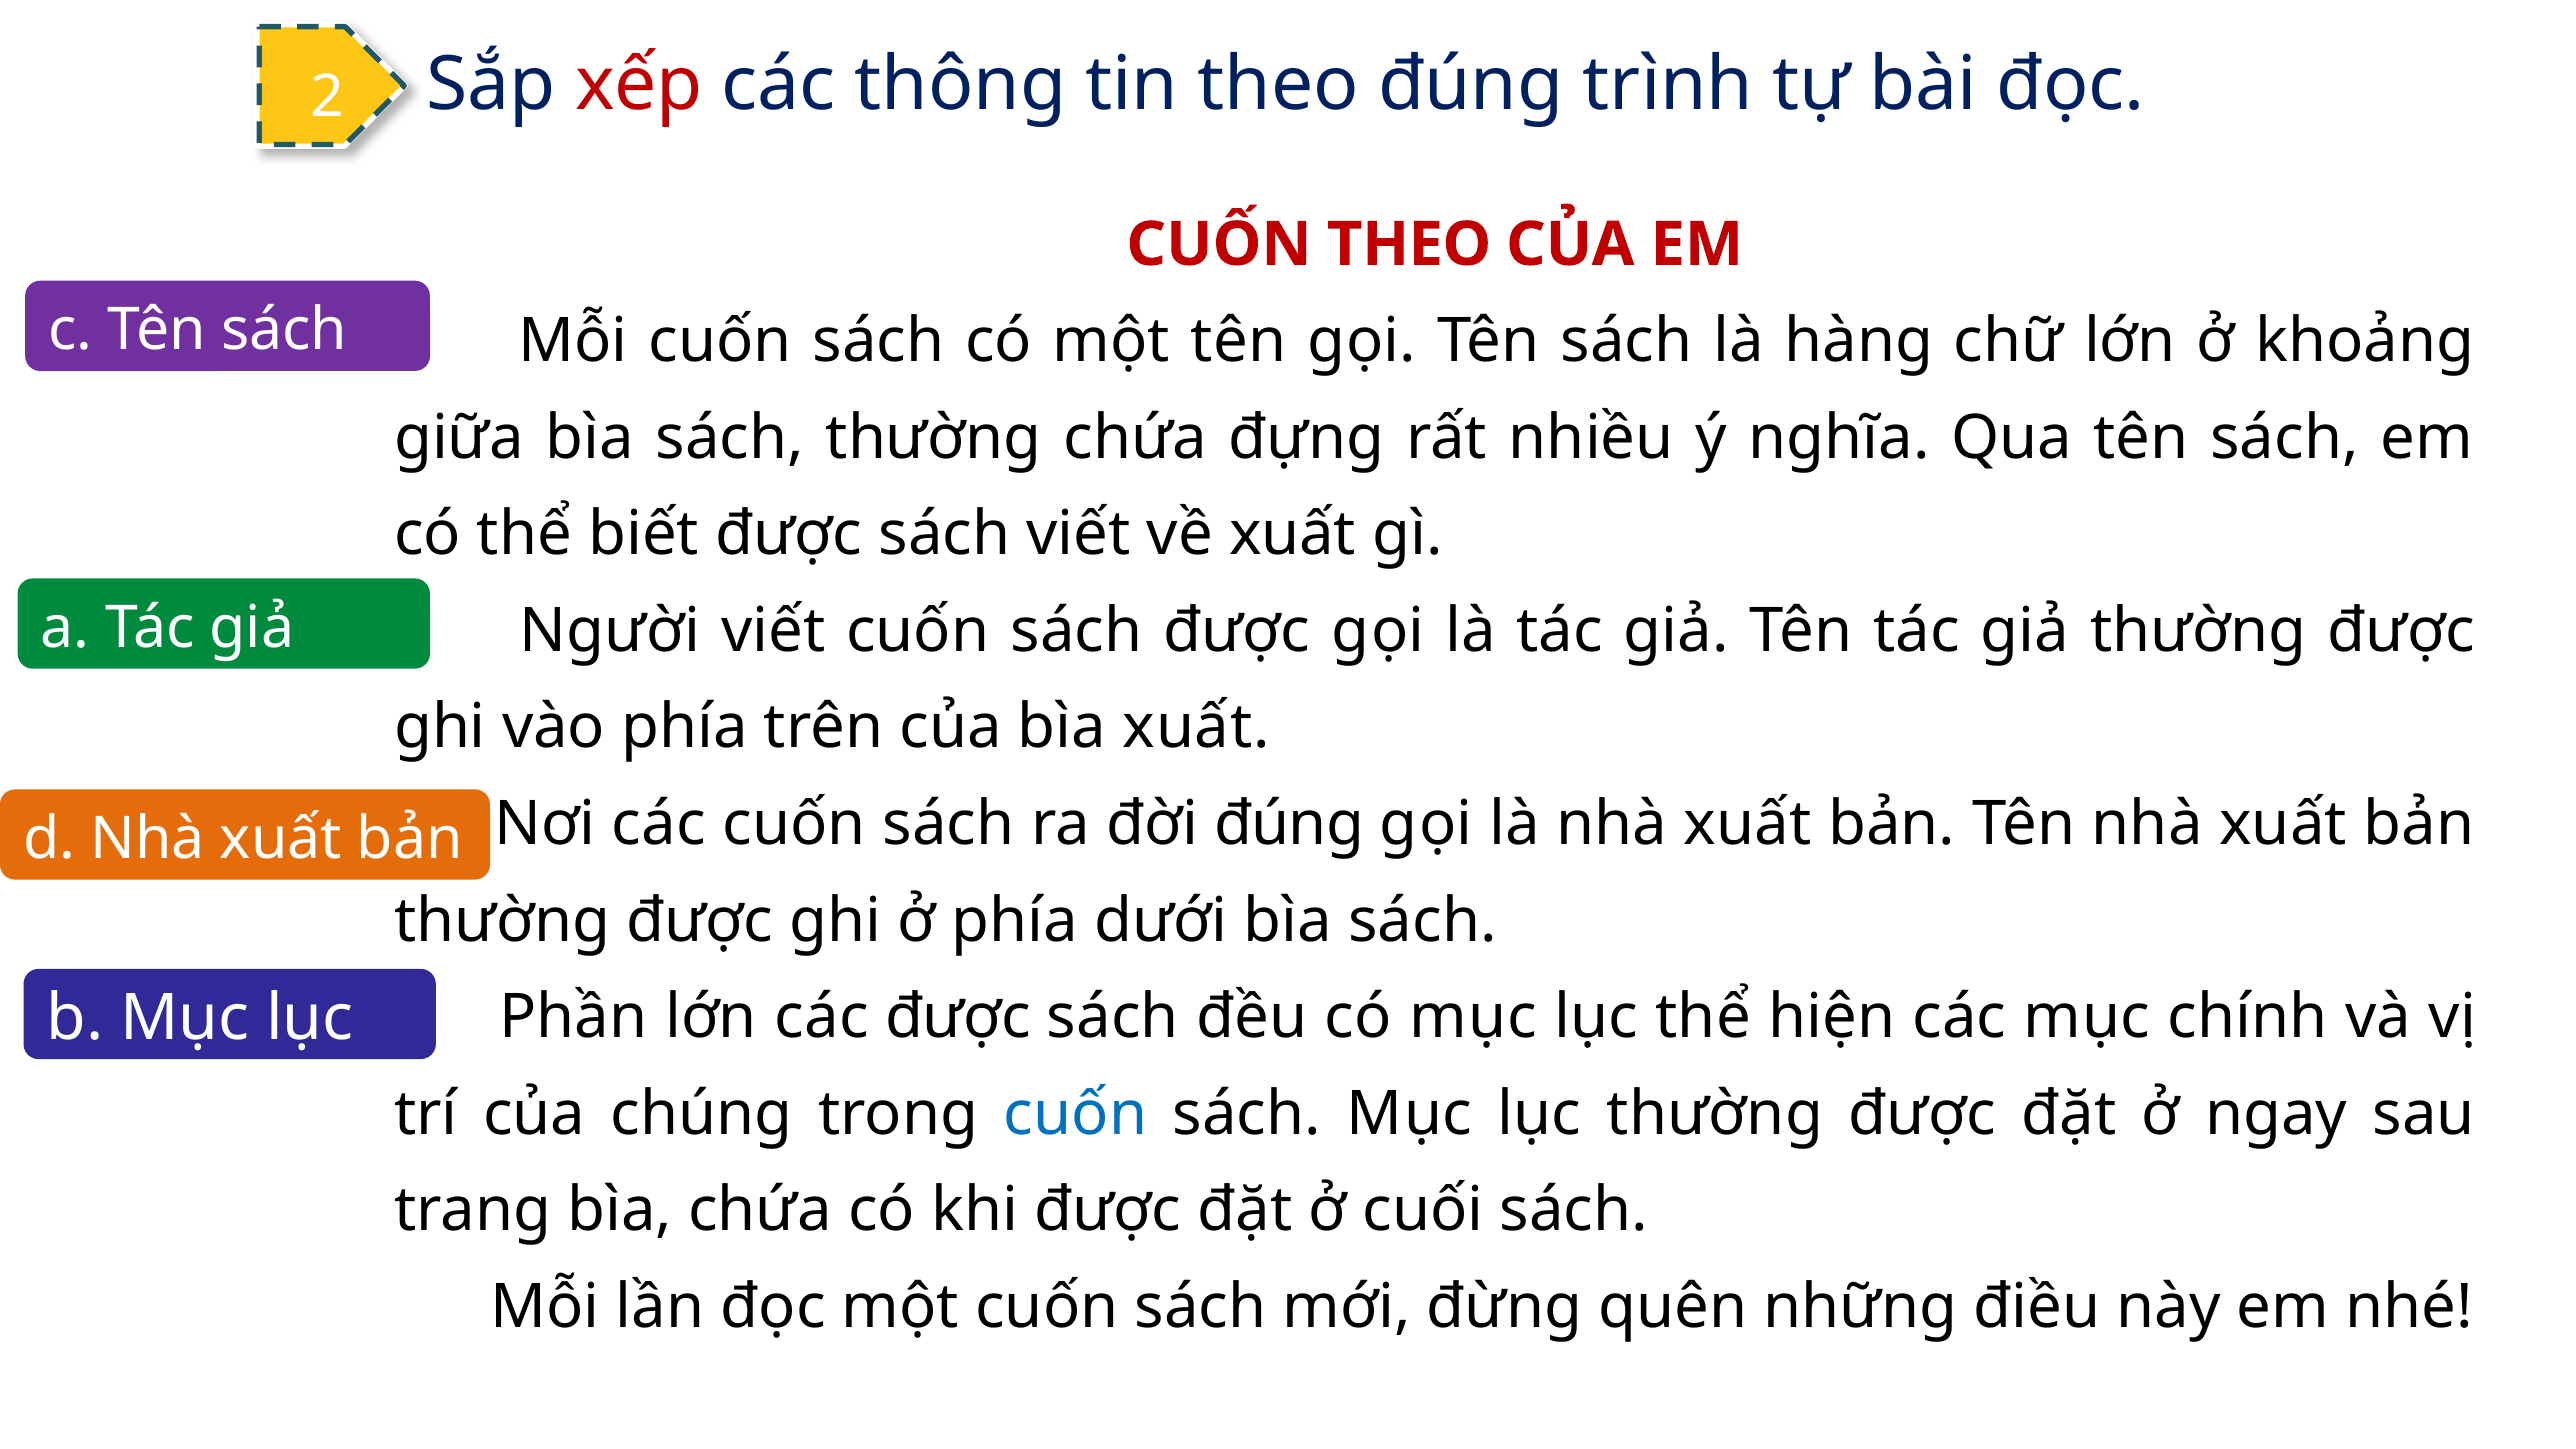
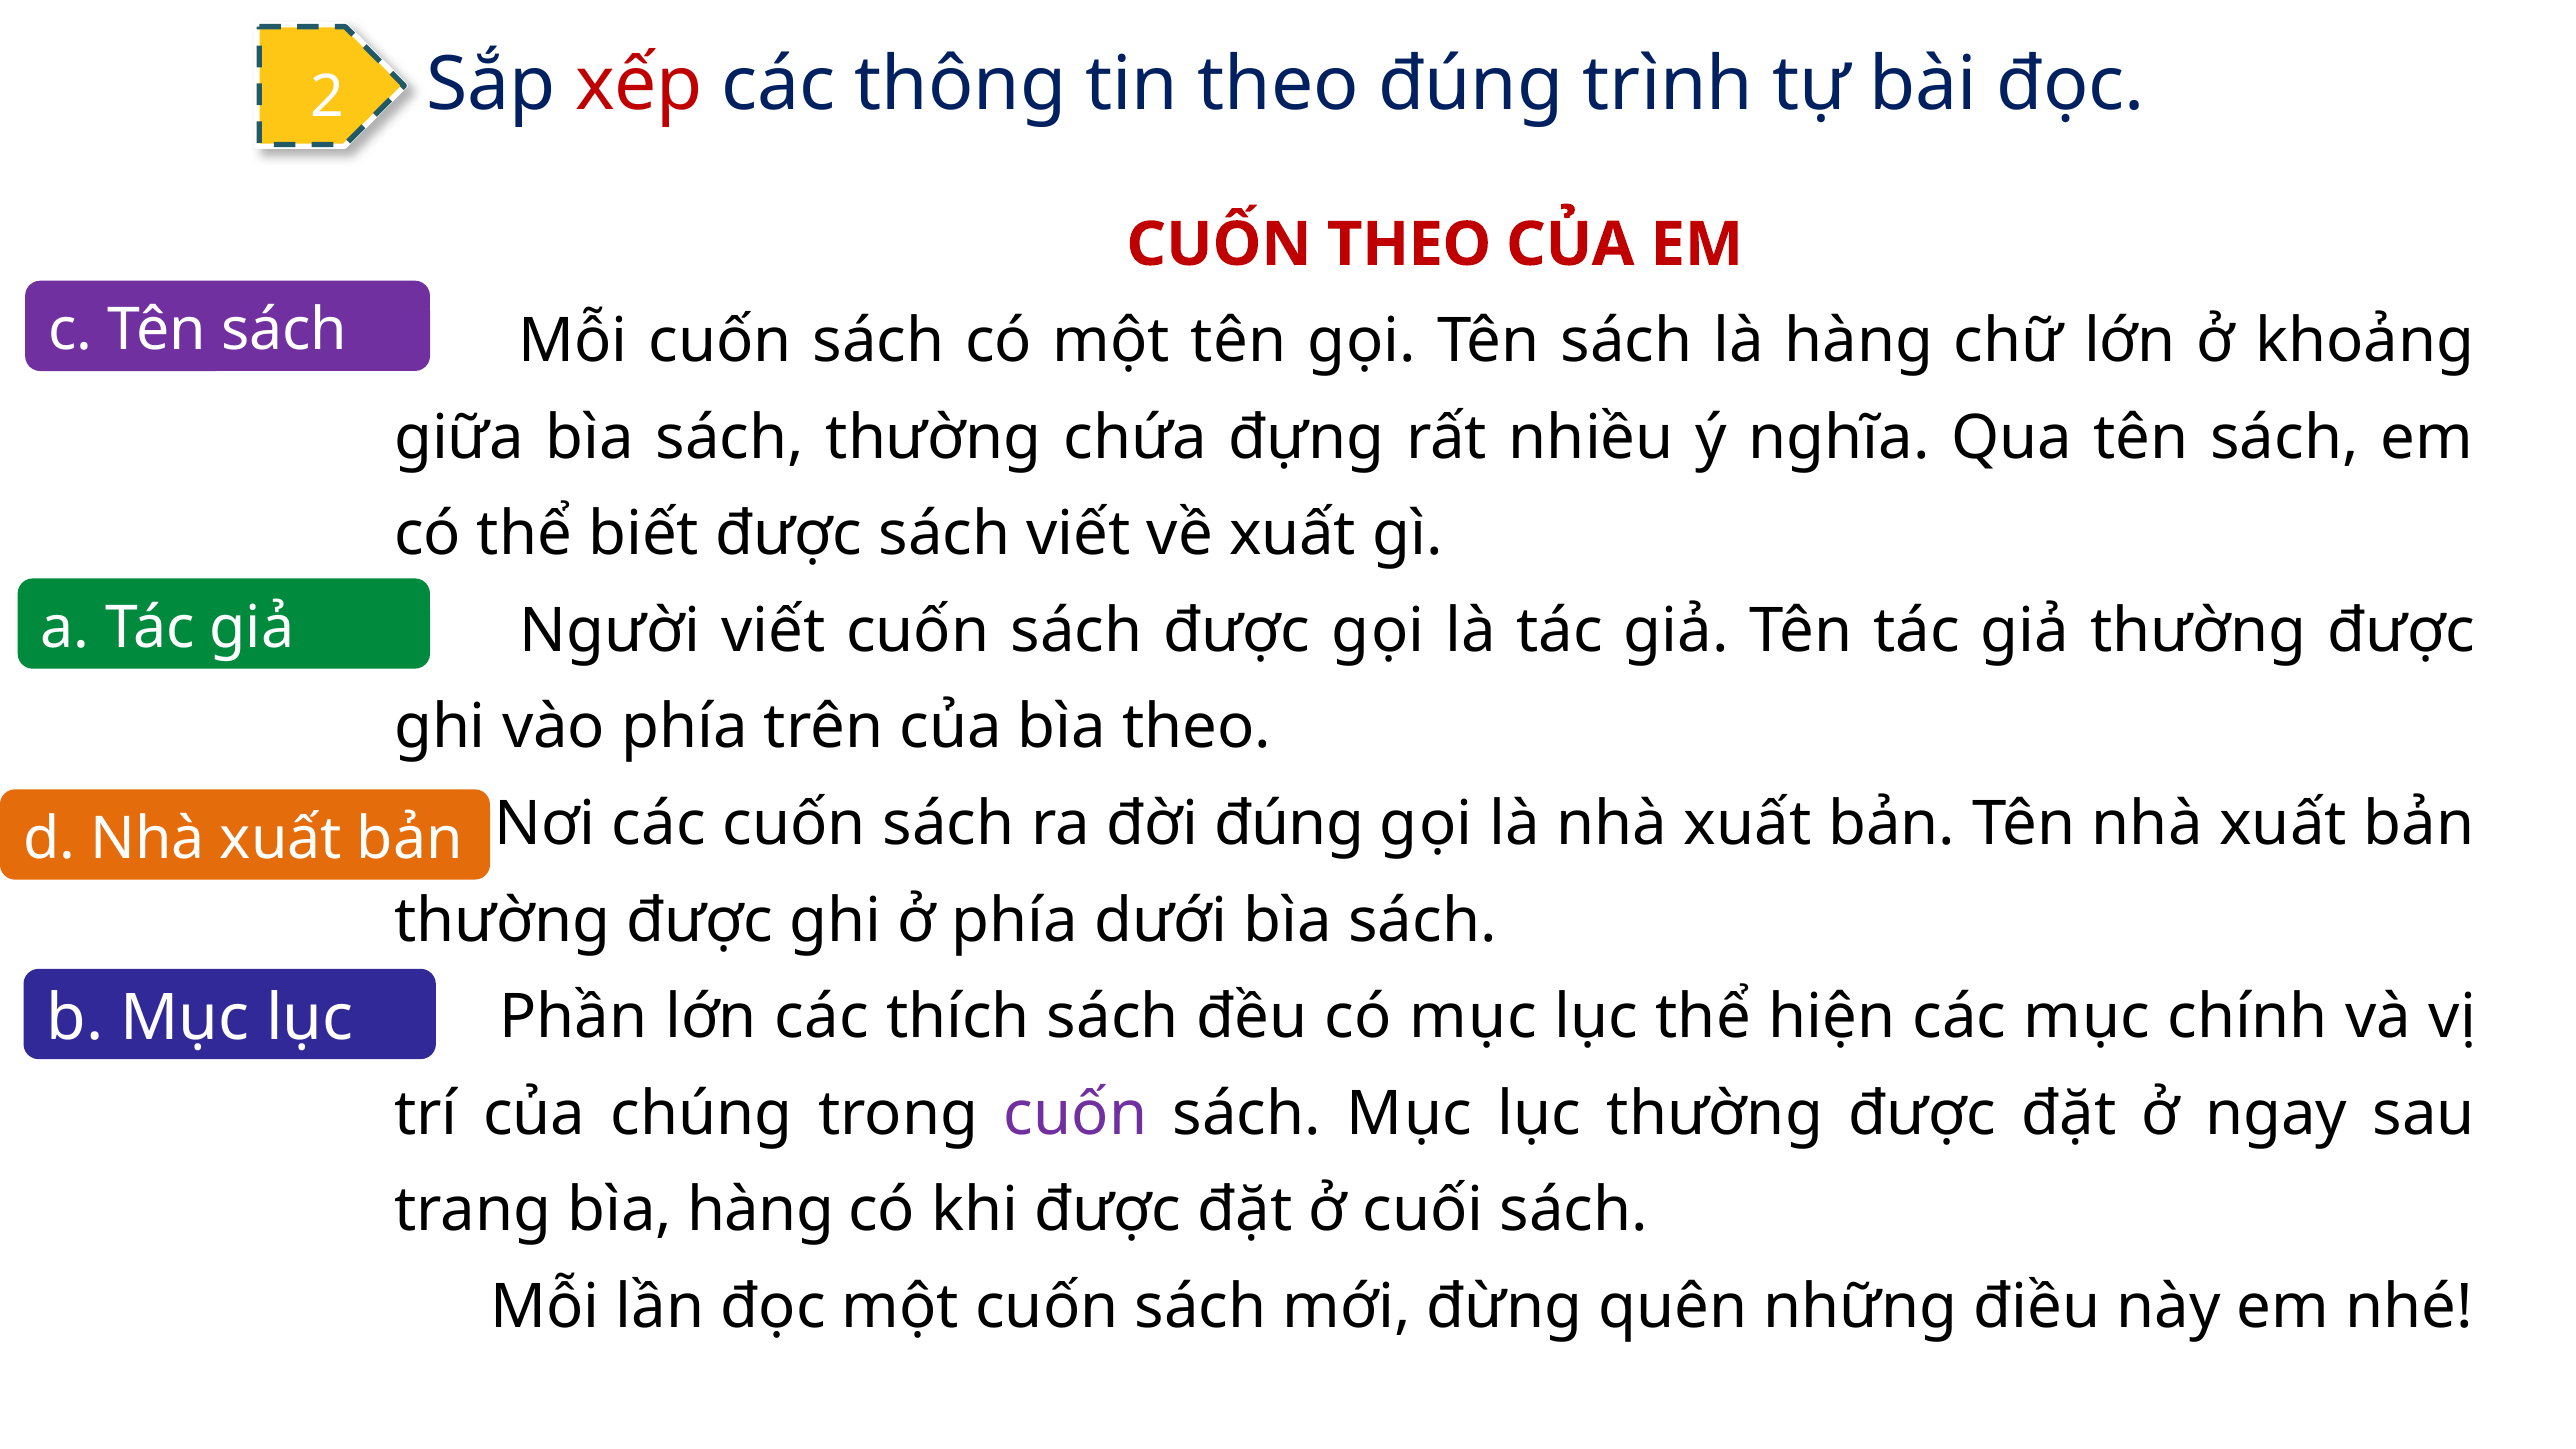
bìa xuất: xuất -> theo (1197, 728)
các được: được -> thích (958, 1017)
cuốn colour: blue -> purple (1076, 1114)
bìa chứa: chứa -> hàng (760, 1211)
